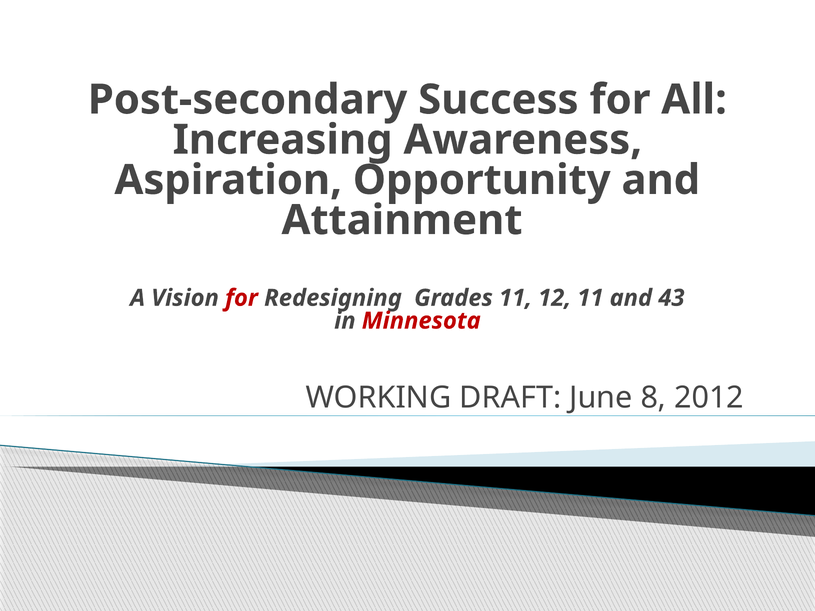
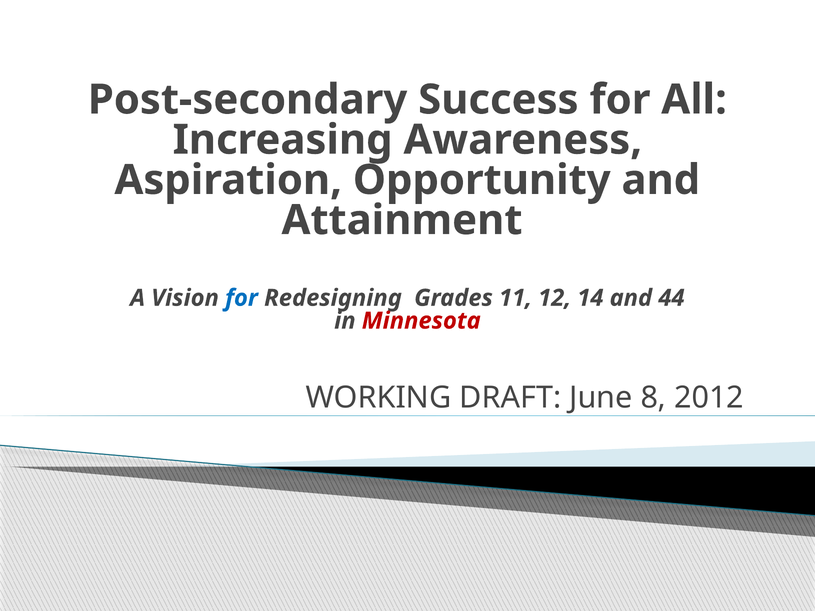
for colour: red -> blue (242, 298)
12 11: 11 -> 14 (590, 298)
43: 43 -> 44 (671, 298)
